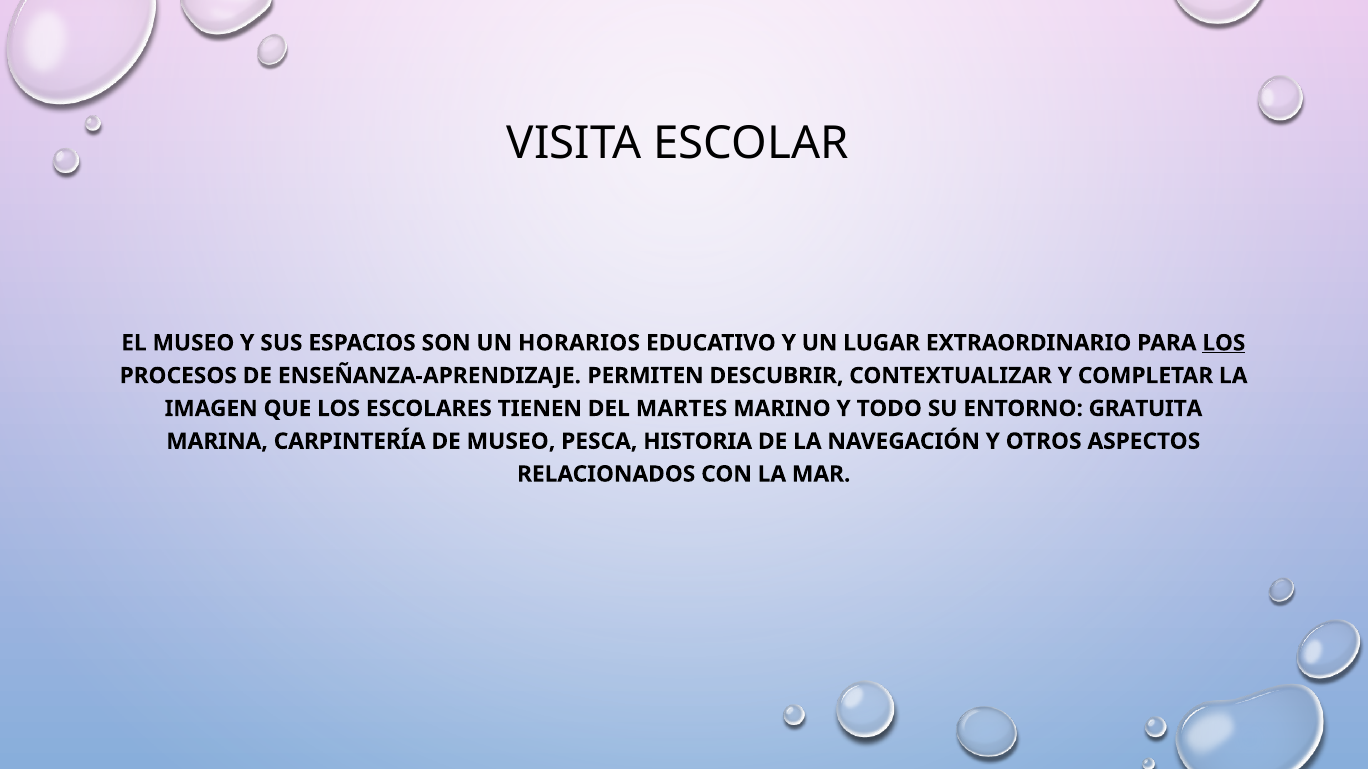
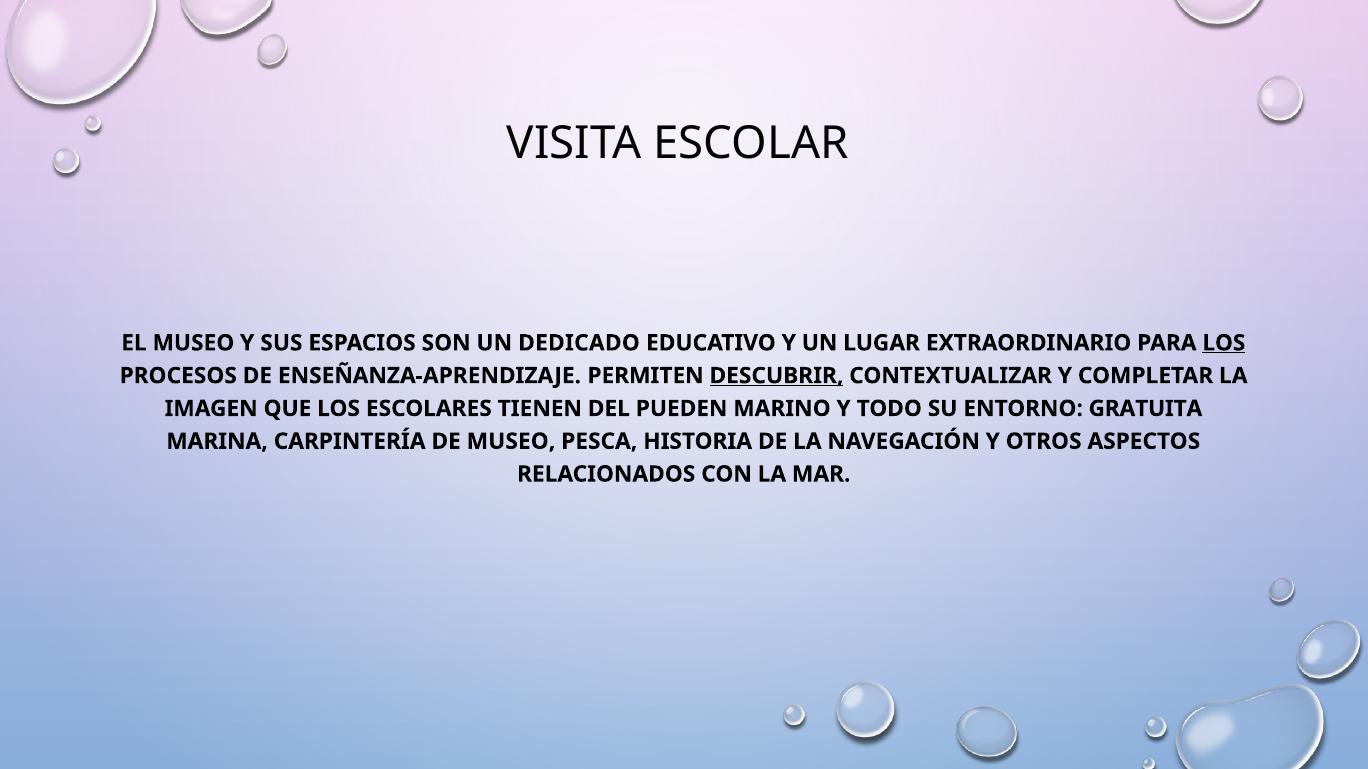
HORARIOS: HORARIOS -> DEDICADO (579, 343)
DESCUBRIR underline: none -> present (776, 376)
MARTES: MARTES -> PUEDEN (682, 409)
